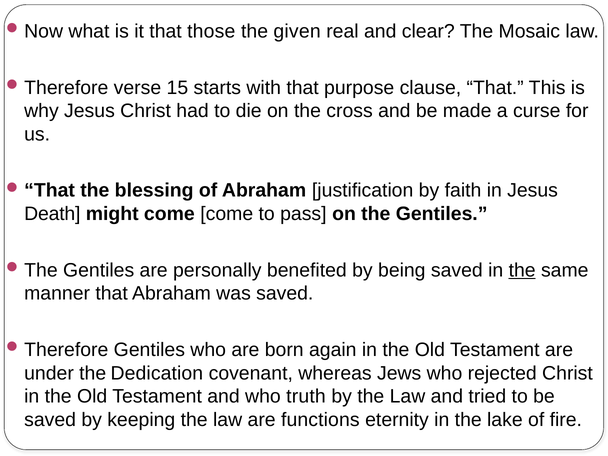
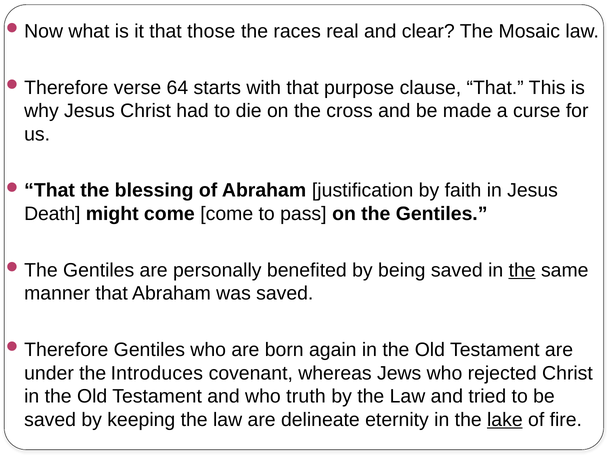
given: given -> races (297, 31)
15: 15 -> 64 (177, 88)
Dedication: Dedication -> Introduces (157, 373)
functions: functions -> delineate (320, 420)
lake underline: none -> present (505, 420)
